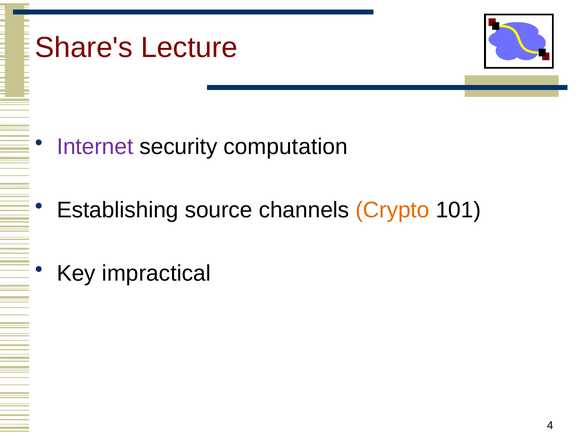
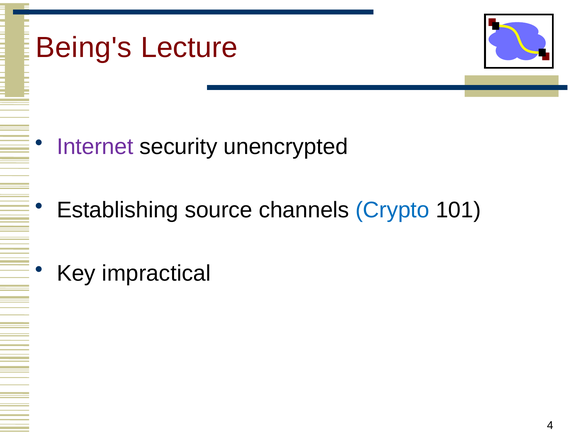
Share's: Share's -> Being's (84, 48)
computation: computation -> unencrypted (286, 147)
Crypto colour: orange -> blue (392, 210)
